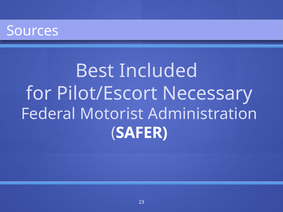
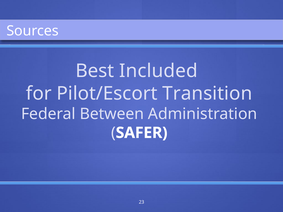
Necessary: Necessary -> Transition (207, 94)
Motorist: Motorist -> Between (112, 114)
